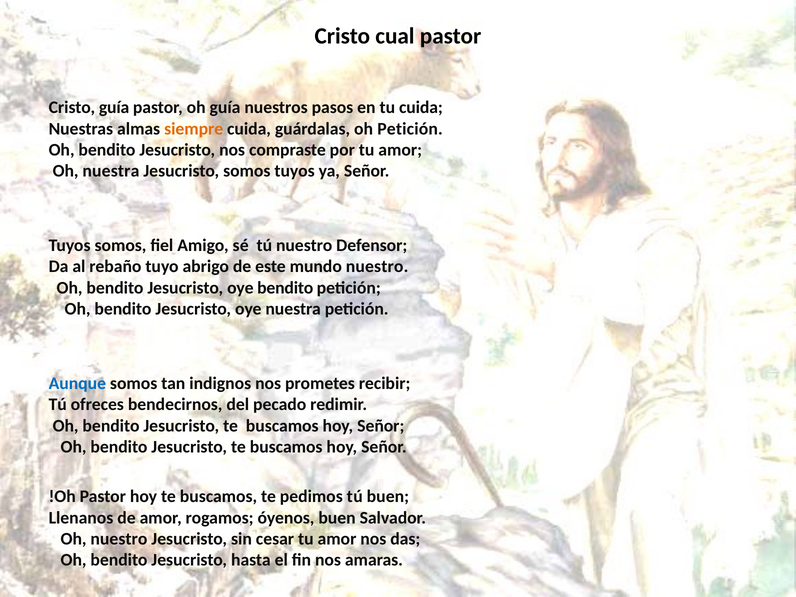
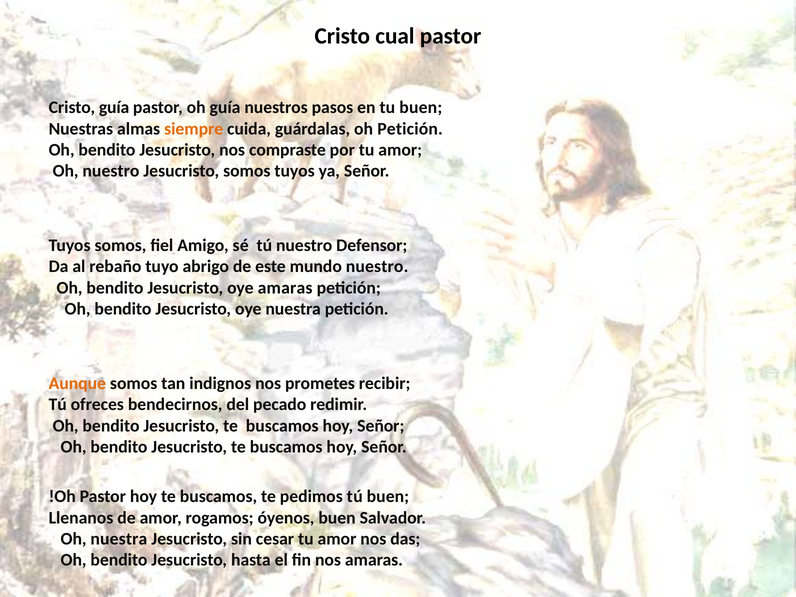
tu cuida: cuida -> buen (421, 107)
Oh nuestra: nuestra -> nuestro (111, 171)
oye bendito: bendito -> amaras (285, 288)
Aunque colour: blue -> orange (77, 383)
Oh nuestro: nuestro -> nuestra (119, 539)
